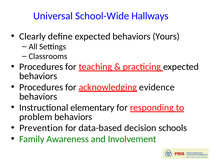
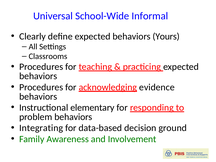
Hallways: Hallways -> Informal (150, 16)
Prevention: Prevention -> Integrating (41, 128)
schools: schools -> ground (173, 128)
